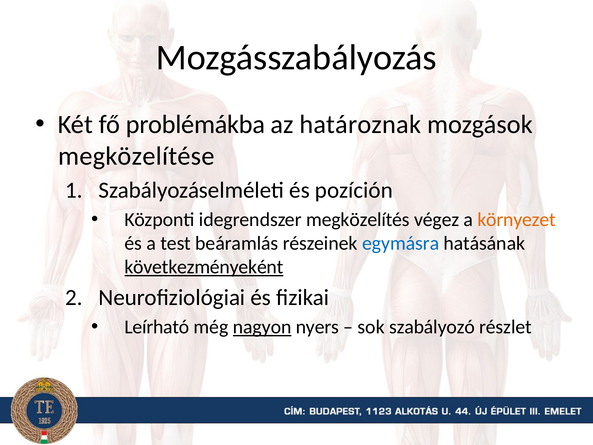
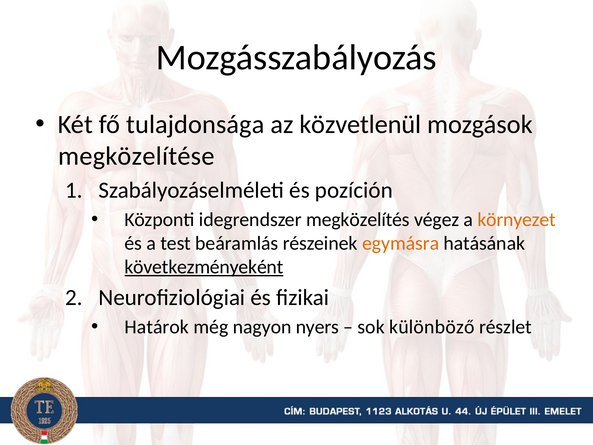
problémákba: problémákba -> tulajdonsága (195, 124)
határoznak: határoznak -> közvetlenül (360, 124)
egymásra colour: blue -> orange (401, 243)
Leírható: Leírható -> Határok (157, 327)
nagyon underline: present -> none (262, 327)
szabályozó: szabályozó -> különböző (432, 327)
